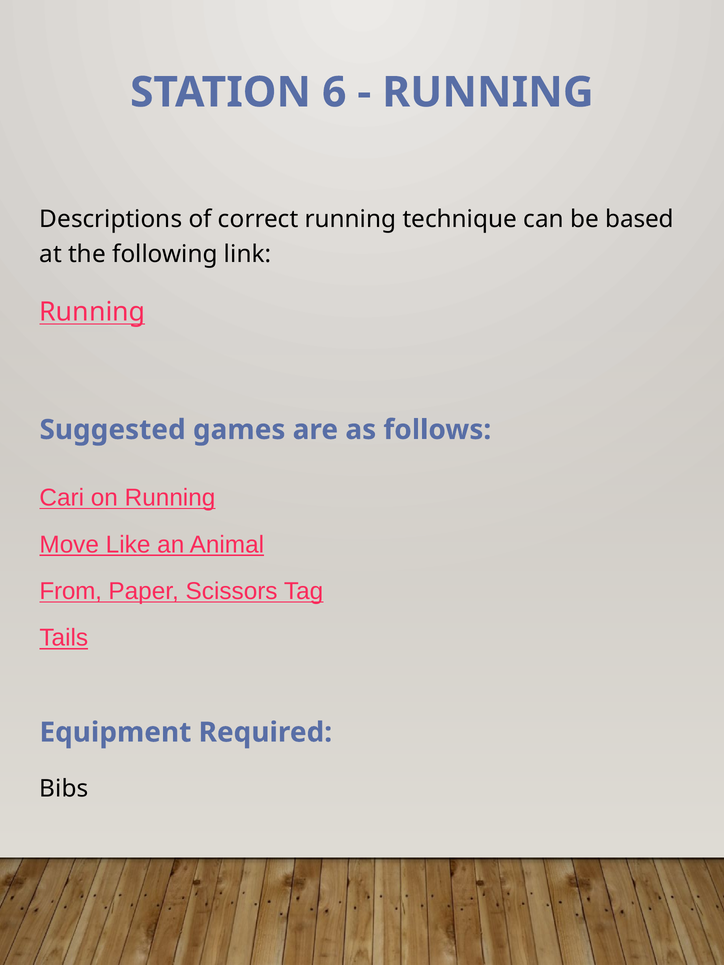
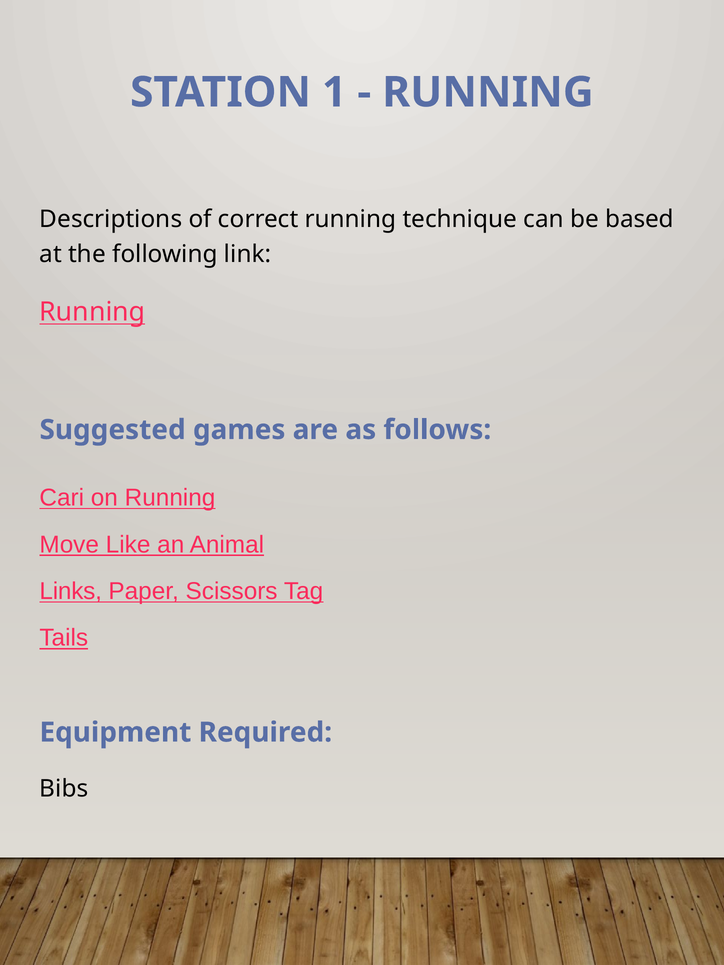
6: 6 -> 1 (334, 92)
From: From -> Links (71, 592)
